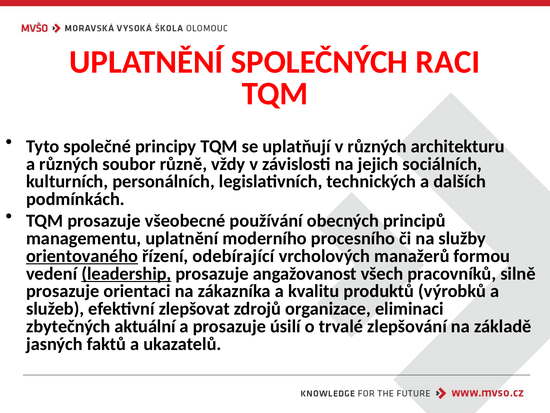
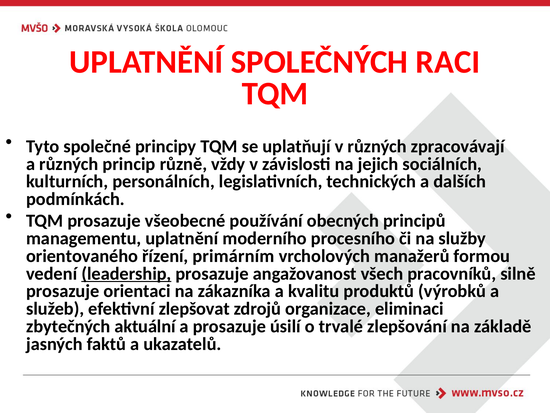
architekturu: architekturu -> zpracovávají (458, 146)
soubor: soubor -> princip (129, 164)
orientovaného underline: present -> none (82, 256)
odebírající: odebírající -> primárním (233, 256)
